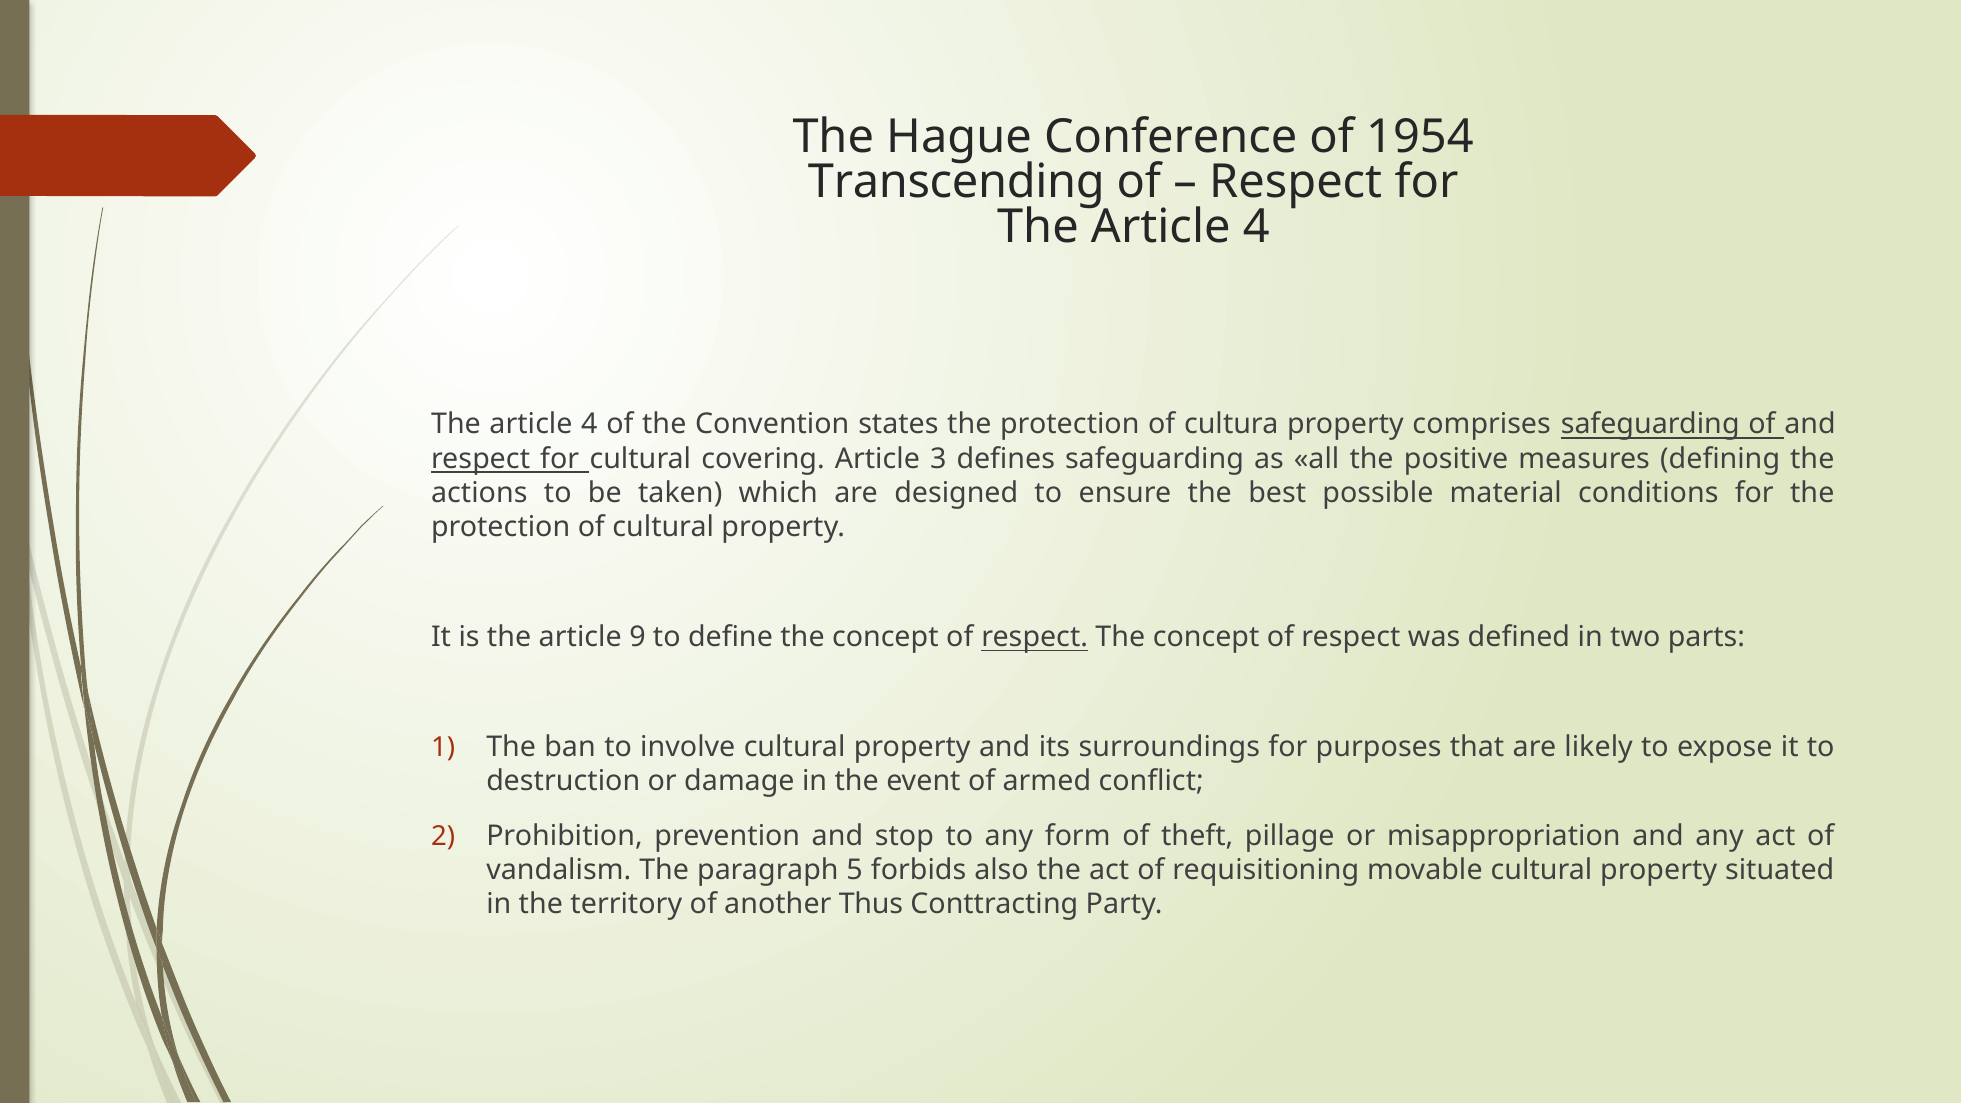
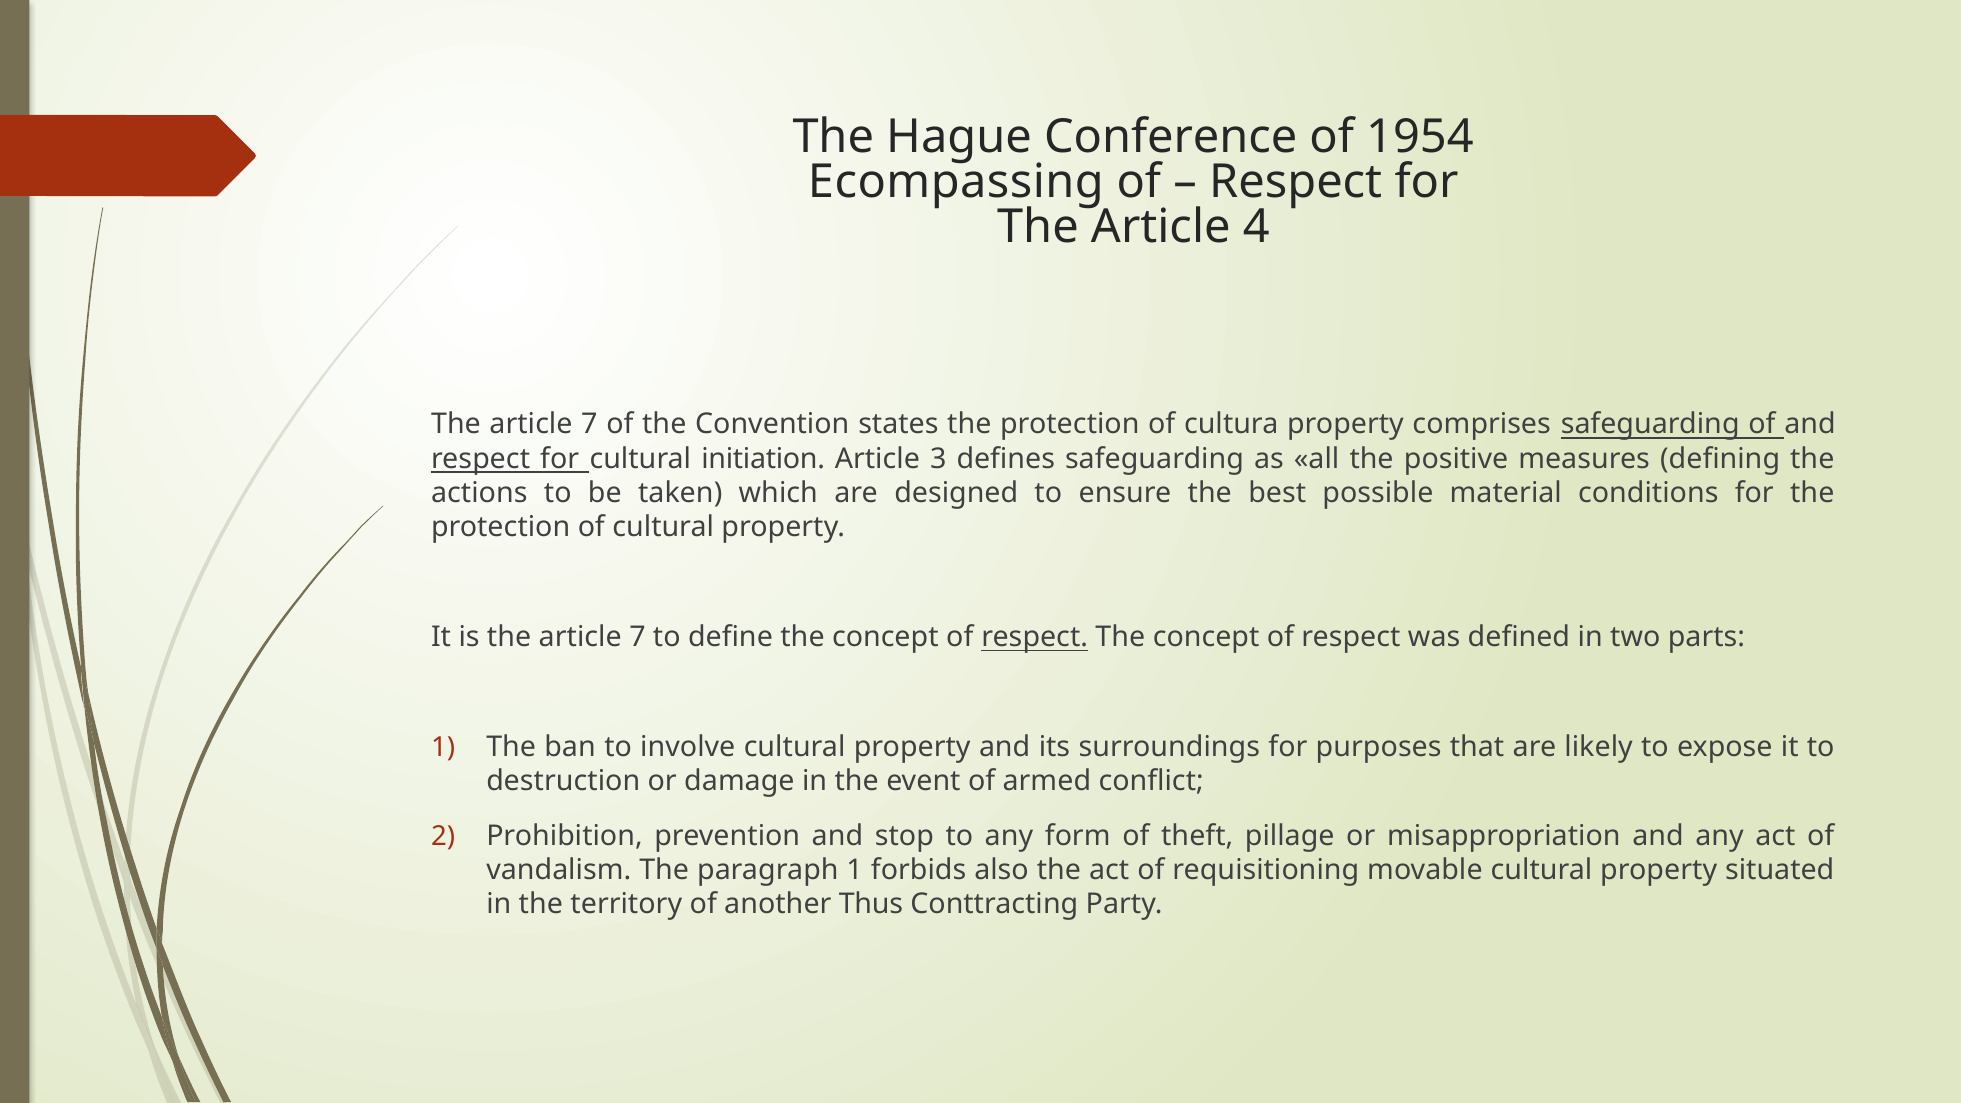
Transcending: Transcending -> Ecompassing (956, 182)
4: 4 -> 7 (589, 424)
covering: covering -> initiation (763, 459)
is the article 9: 9 -> 7 (637, 637)
paragraph 5: 5 -> 1 (855, 870)
